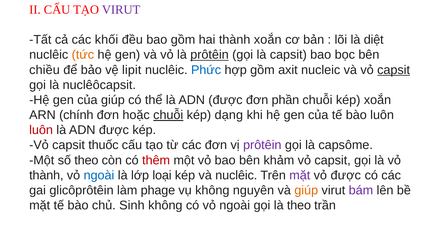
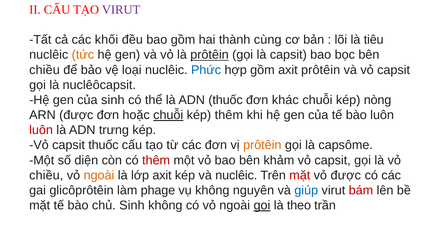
thành xoắn: xoắn -> cùng (268, 40)
diệt: diệt -> tiêu (374, 40)
lipit: lipit -> loại (132, 70)
axit nucleic: nucleic -> prôtêin (321, 70)
capsit underline: present -> none (394, 70)
của giúp: giúp -> sinh (113, 100)
thể là ADN được: được -> thuốc (226, 100)
phần: phần -> khác (285, 100)
kép xoắn: xoắn -> nòng (378, 100)
ARN chính: chính -> được (76, 115)
kép dạng: dạng -> thêm (229, 115)
được: được -> trưng (114, 130)
prôtêin colour: purple -> orange (262, 145)
số theo: theo -> diện (86, 160)
thành: thành -> chiều (46, 176)
ngoài colour: blue -> orange (99, 176)
lớp loại: loại -> axit (162, 176)
mặt colour: purple -> red (300, 176)
giúp colour: orange -> blue (306, 191)
bám colour: purple -> red (361, 191)
gọi underline: none -> present (262, 206)
